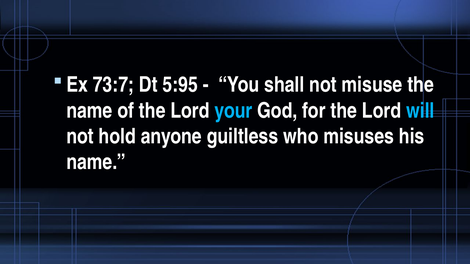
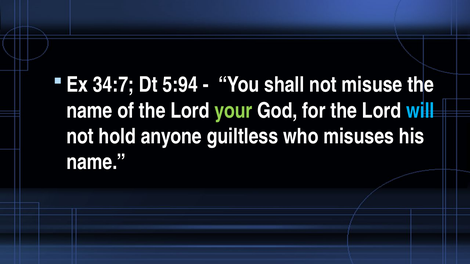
73:7: 73:7 -> 34:7 (113, 85)
5:95: 5:95 -> 5:94 (180, 85)
your colour: light blue -> light green (233, 111)
